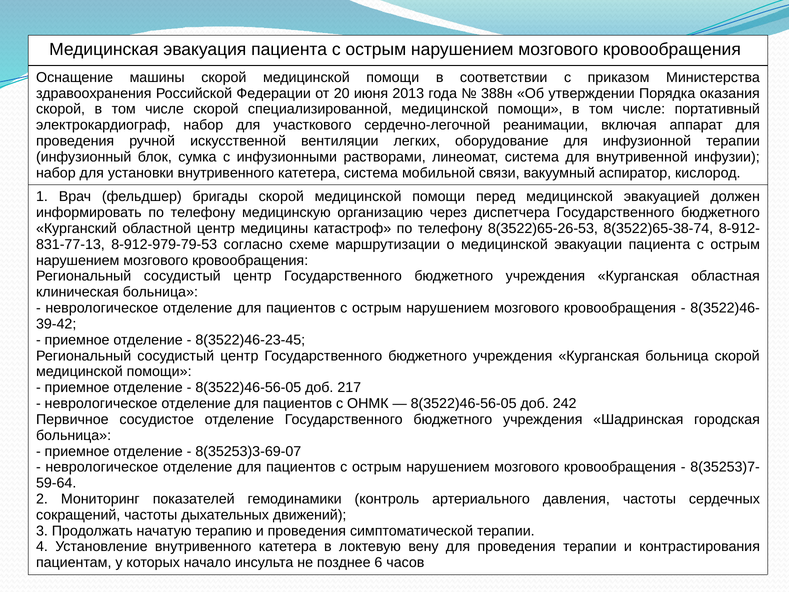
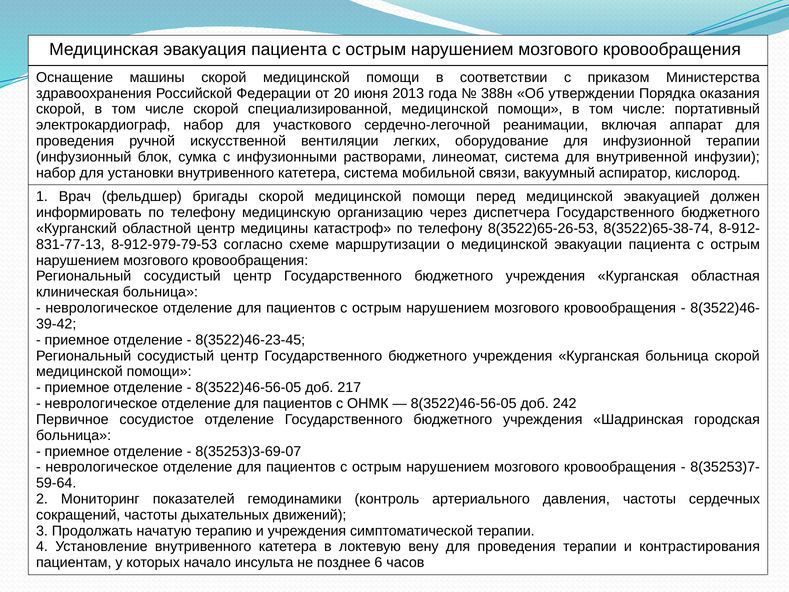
и проведения: проведения -> учреждения (307, 531)
